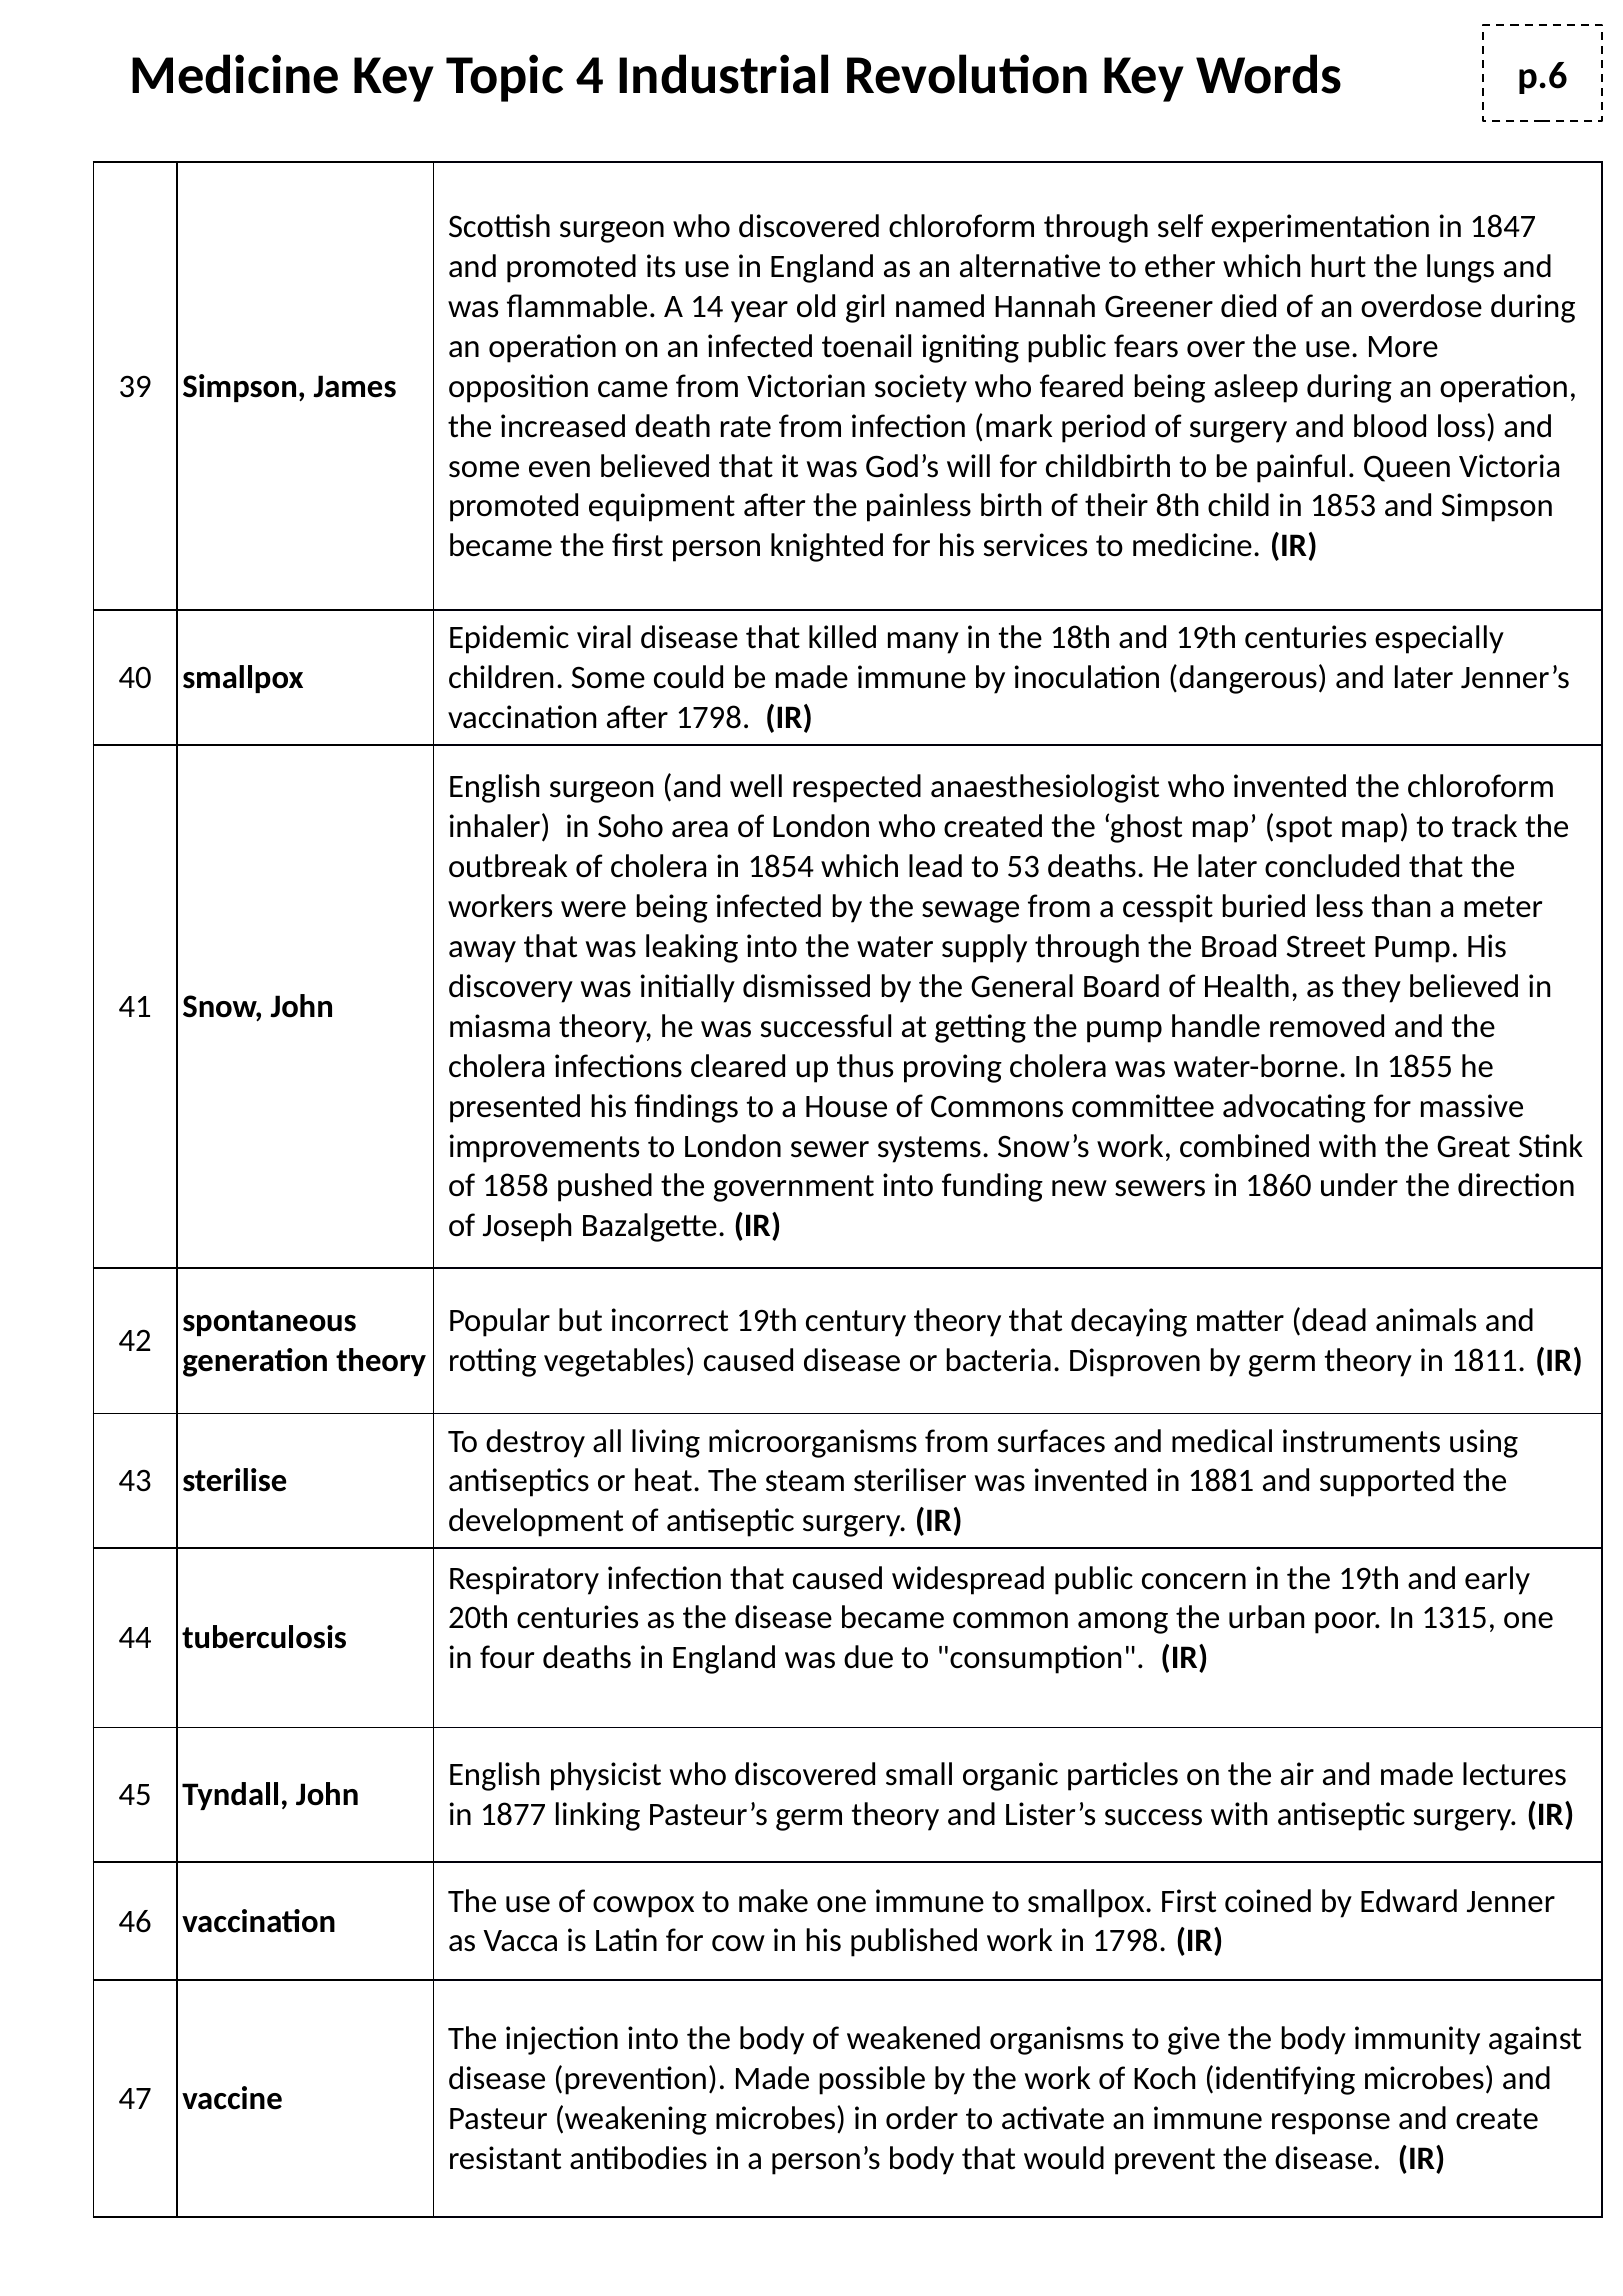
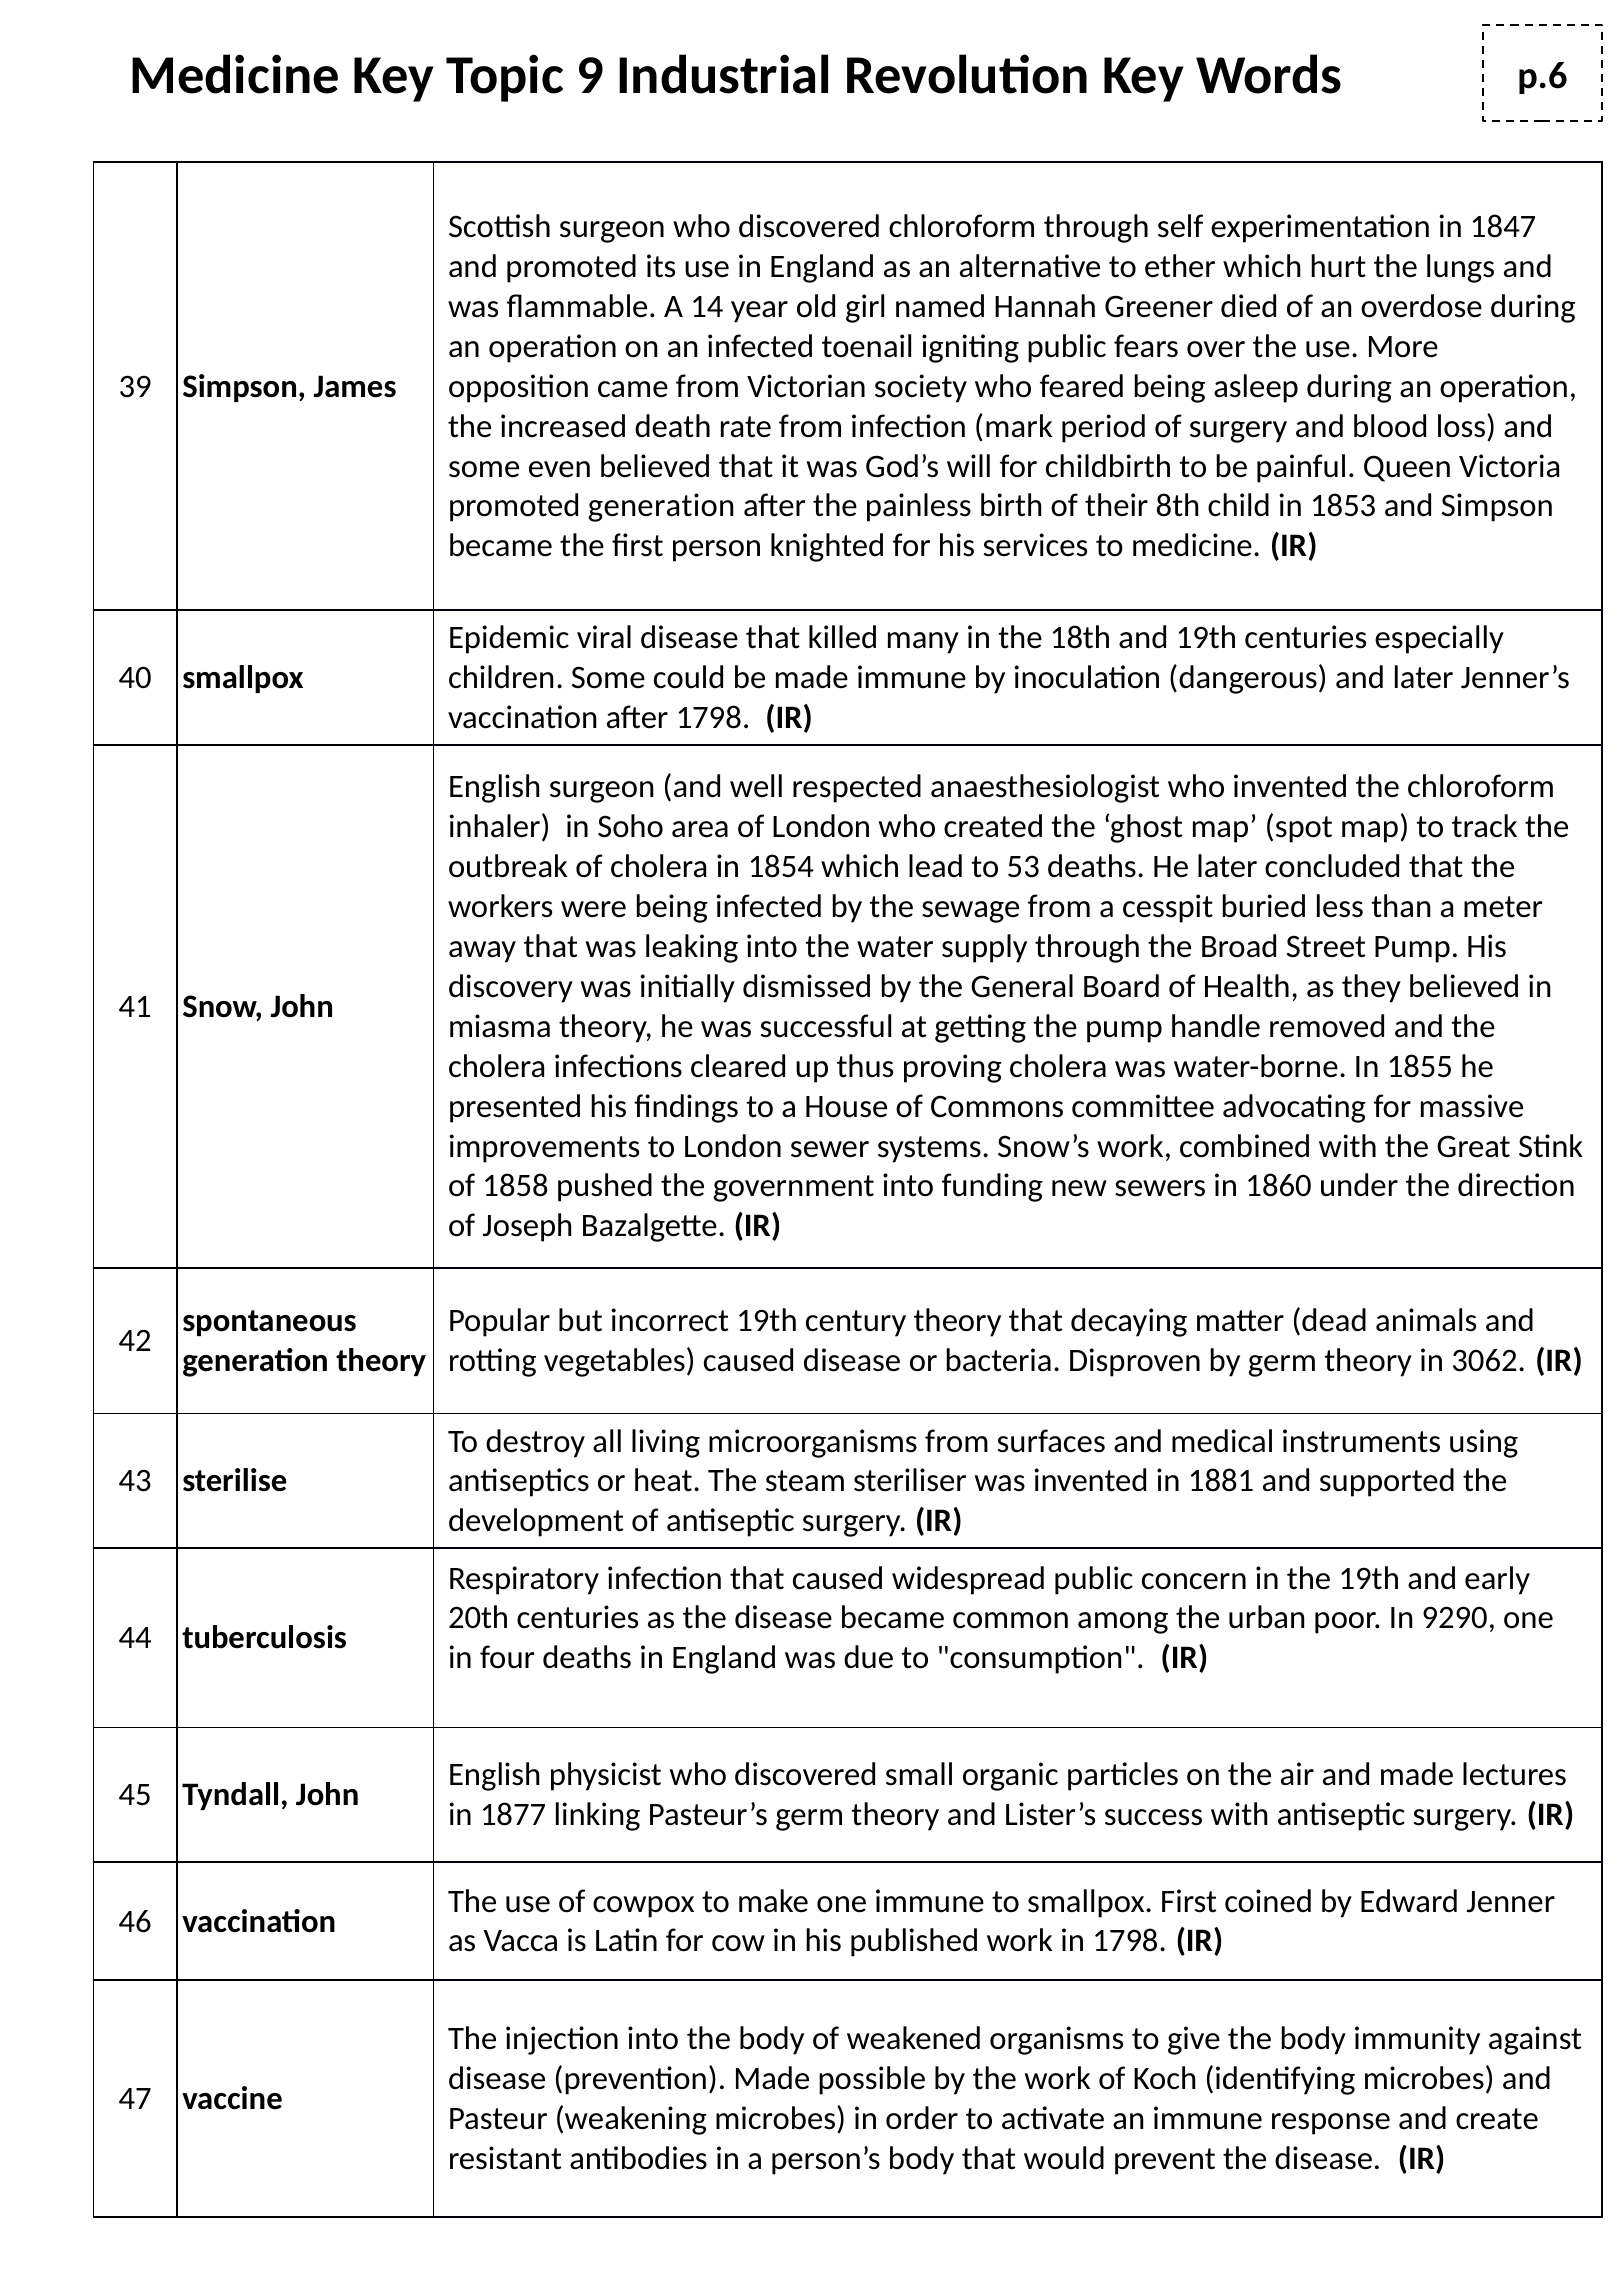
4: 4 -> 9 (590, 75)
promoted equipment: equipment -> generation (662, 506)
1811: 1811 -> 3062 (1489, 1361)
1315: 1315 -> 9290 (1459, 1618)
